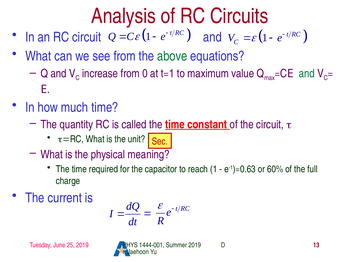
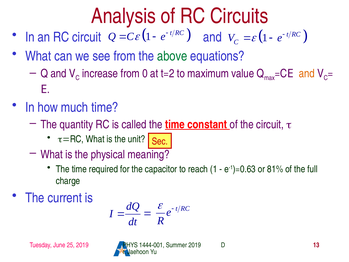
t=1: t=1 -> t=2 (168, 73)
and colour: green -> orange (307, 73)
60%: 60% -> 81% (275, 169)
